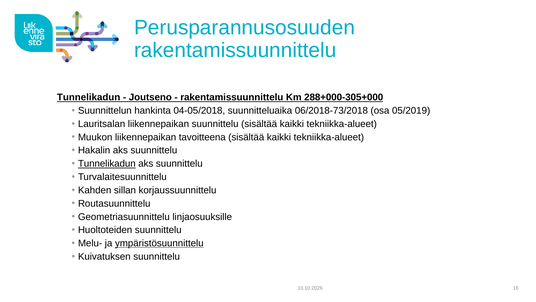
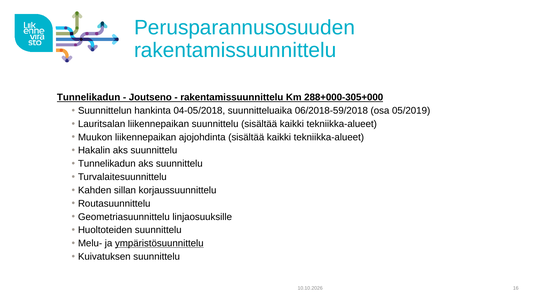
06/2018-73/2018: 06/2018-73/2018 -> 06/2018-59/2018 (331, 110)
tavoitteena: tavoitteena -> ajojohdinta (202, 137)
Tunnelikadun underline: present -> none (107, 163)
